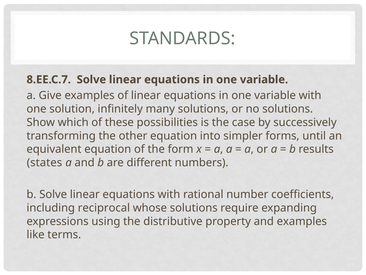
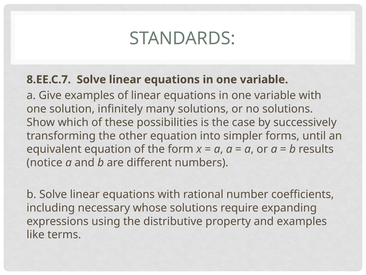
states: states -> notice (44, 162)
reciprocal: reciprocal -> necessary (104, 208)
